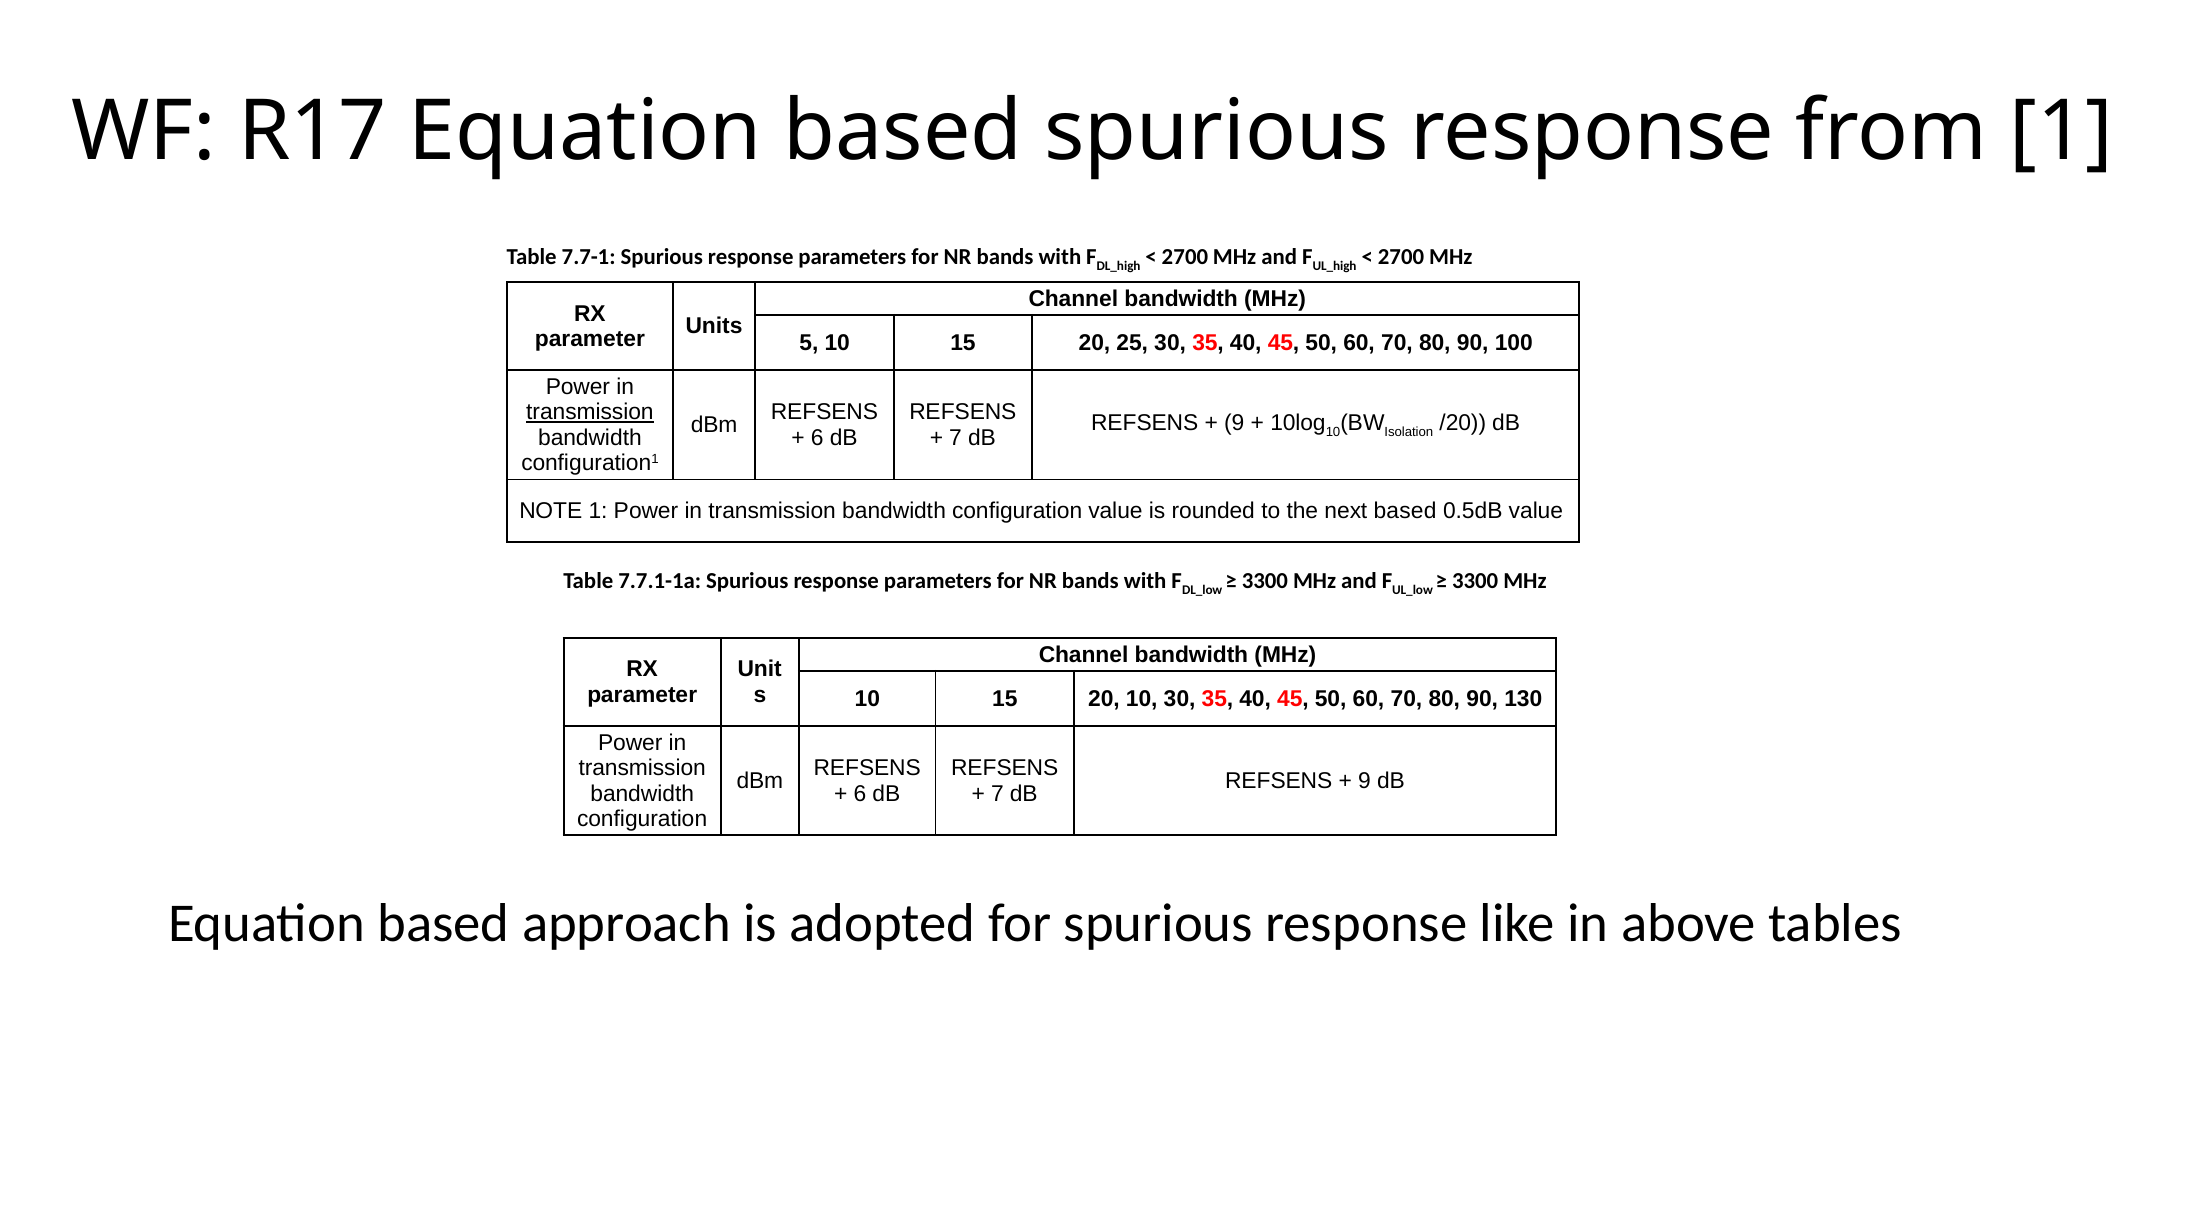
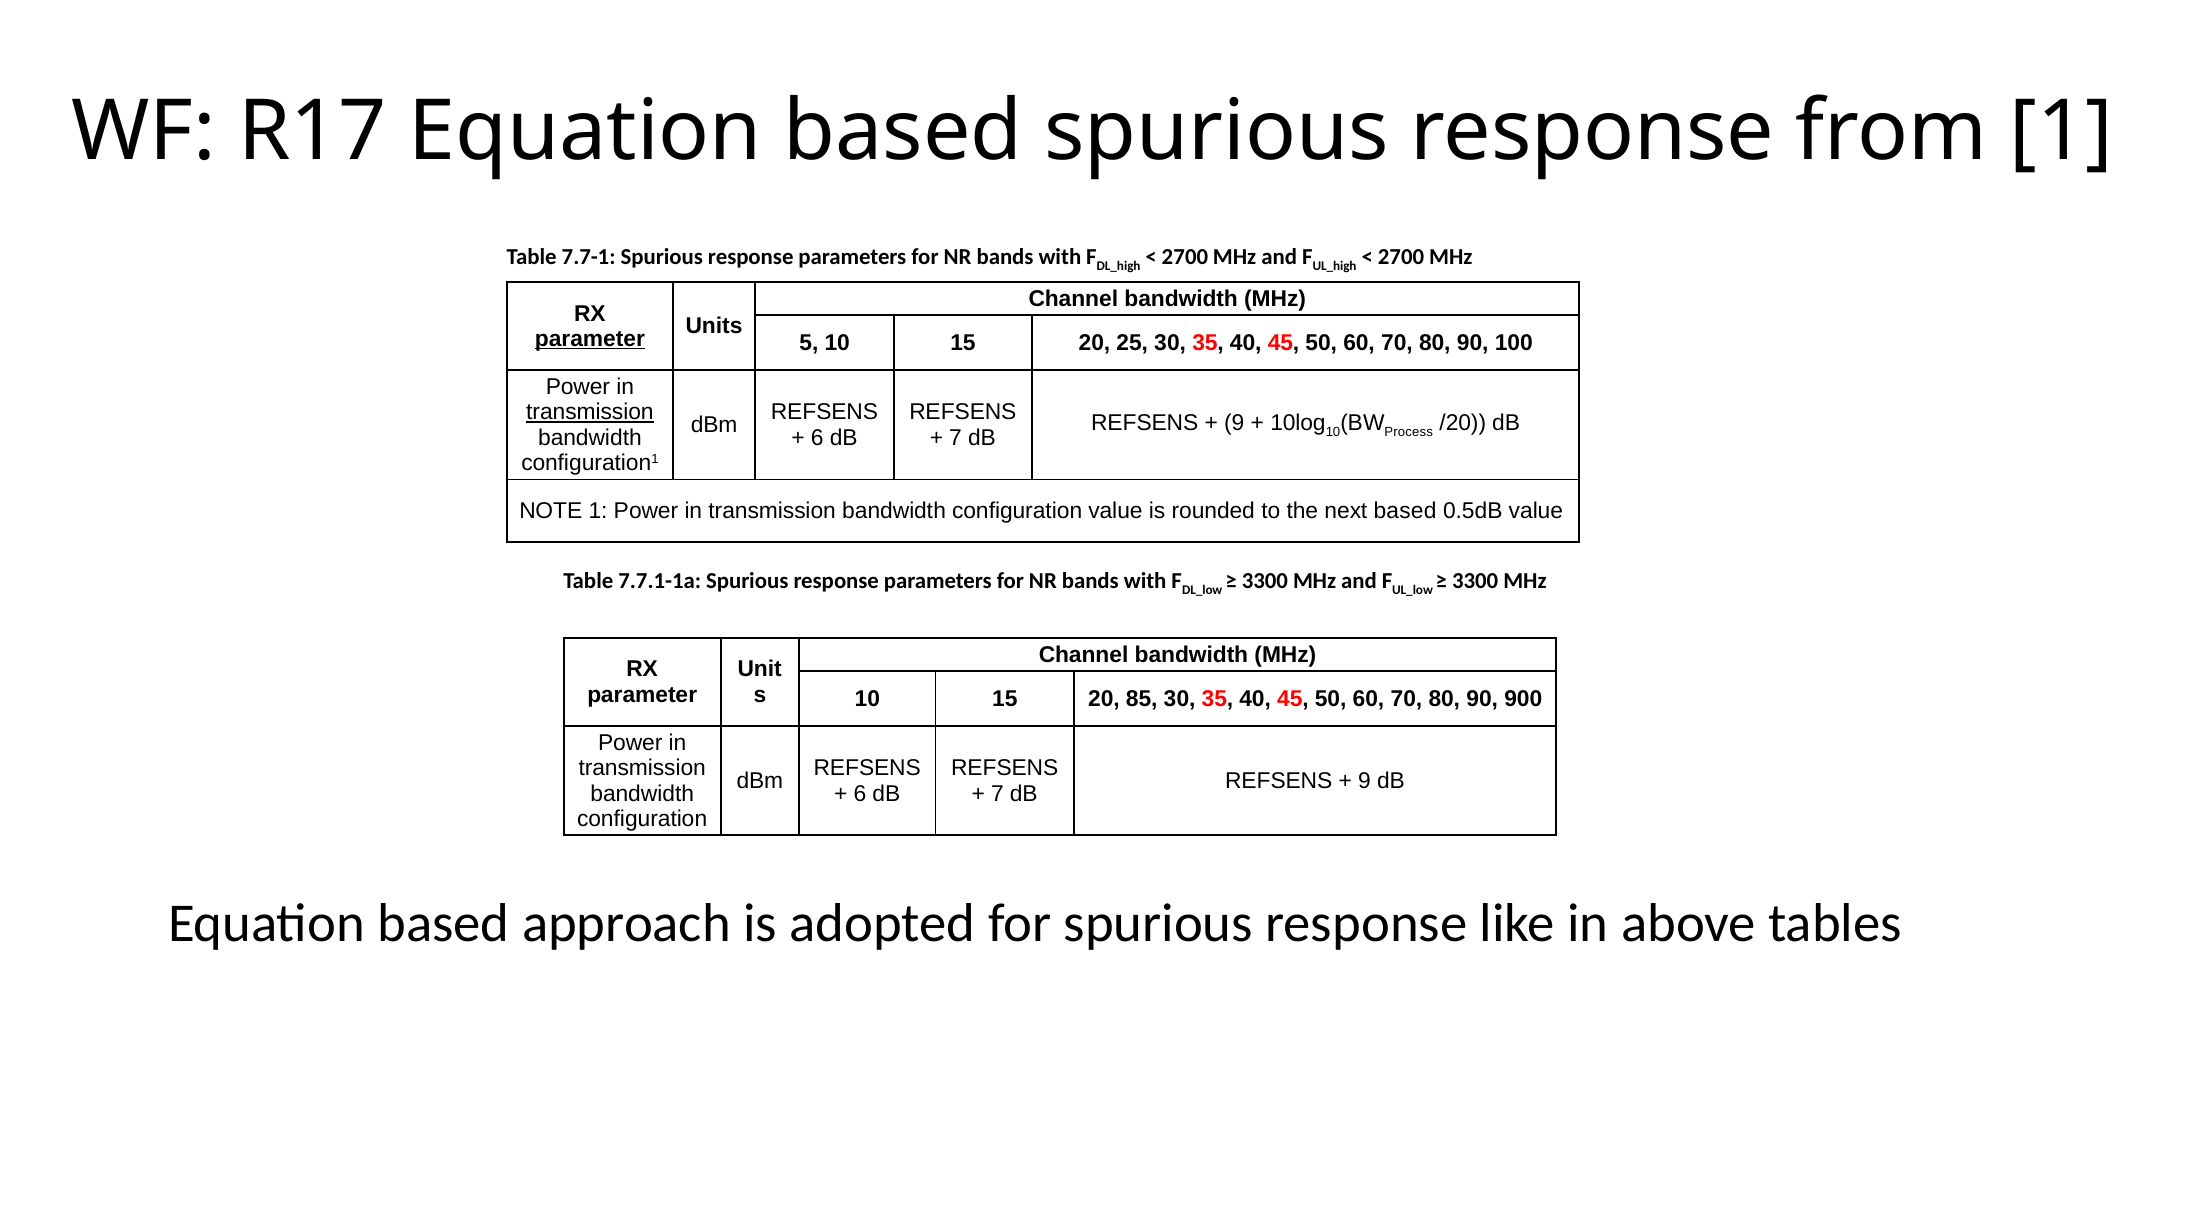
parameter underline: none -> present (590, 339)
Isolation: Isolation -> Process (1409, 432)
20 10: 10 -> 85 (1142, 699)
130: 130 -> 900 (1523, 699)
